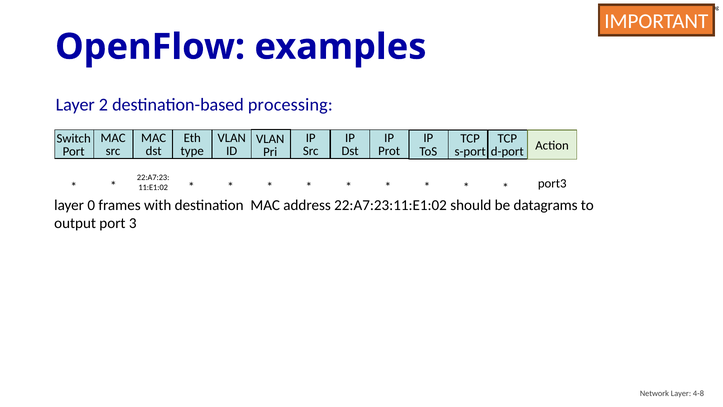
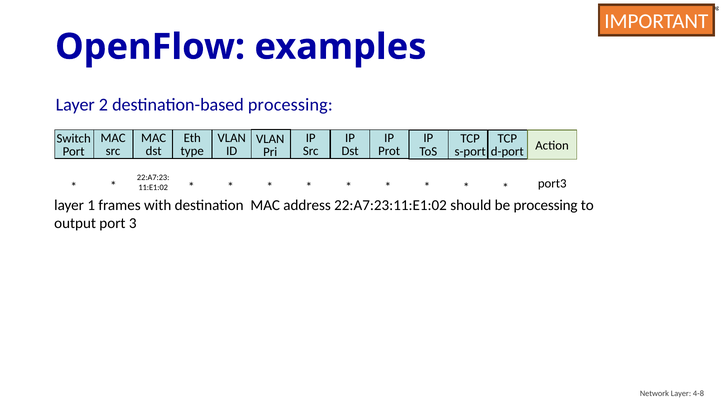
0: 0 -> 1 (91, 205)
be datagrams: datagrams -> processing (546, 205)
